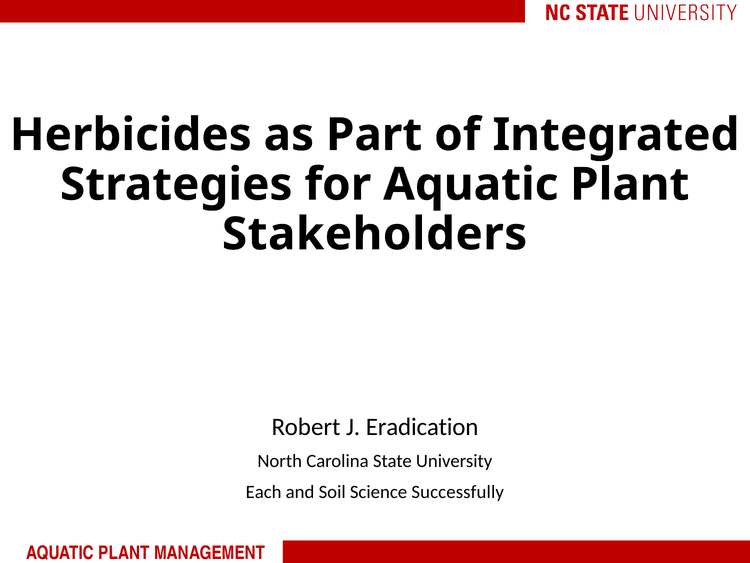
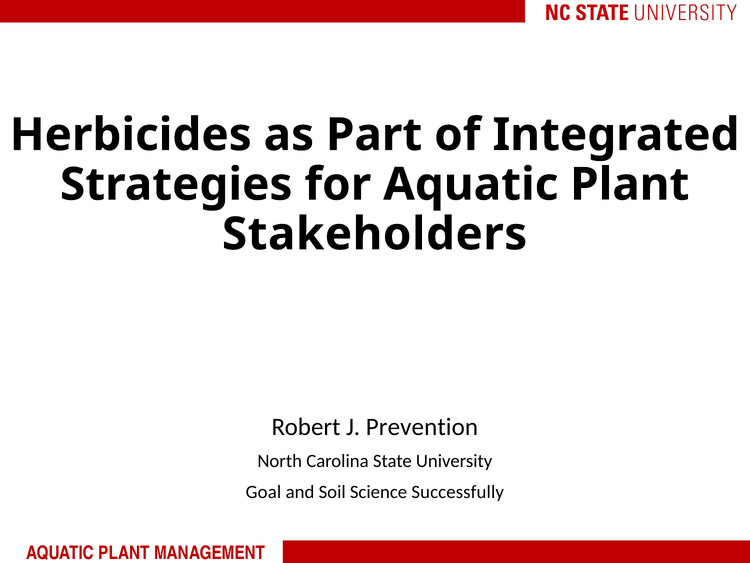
Eradication: Eradication -> Prevention (422, 427)
Each: Each -> Goal (263, 491)
